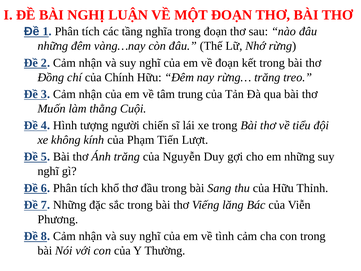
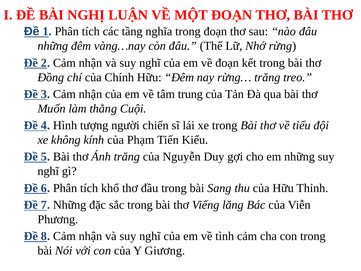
Lượt: Lượt -> Kiểu (195, 140)
Thường: Thường -> Giương (165, 250)
